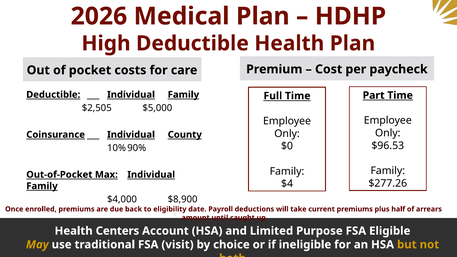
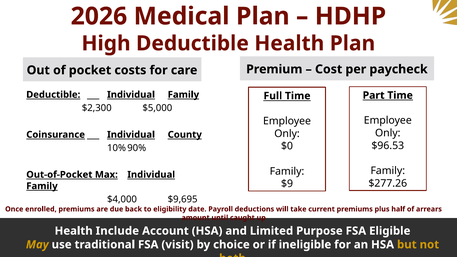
$2,505: $2,505 -> $2,300 (97, 108)
$4: $4 -> $9 (287, 184)
$8,900: $8,900 -> $9,695 (183, 199)
Centers: Centers -> Include (117, 231)
